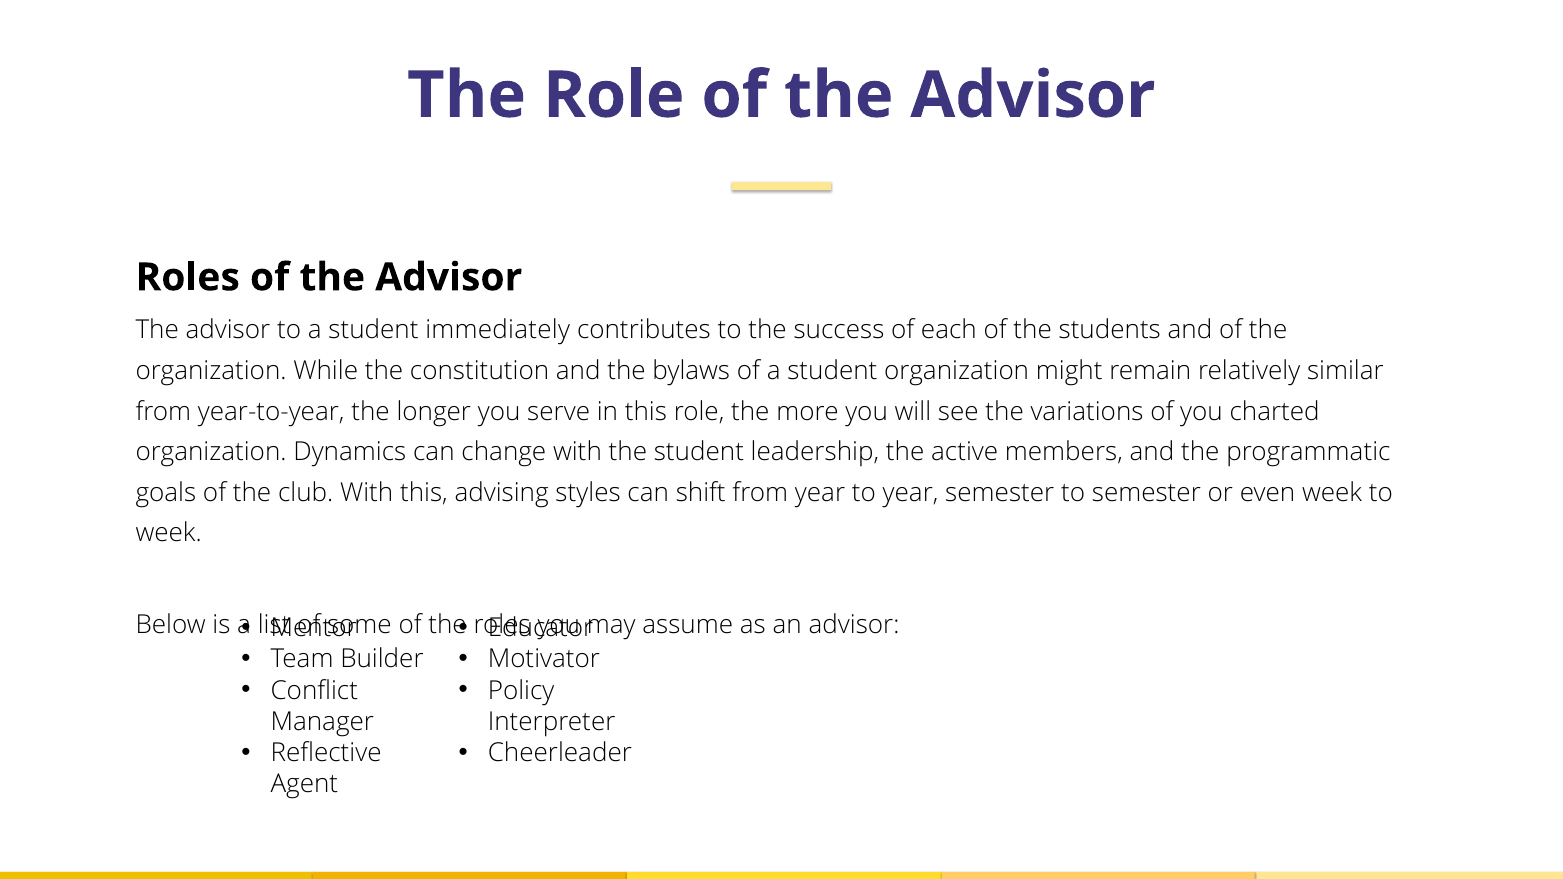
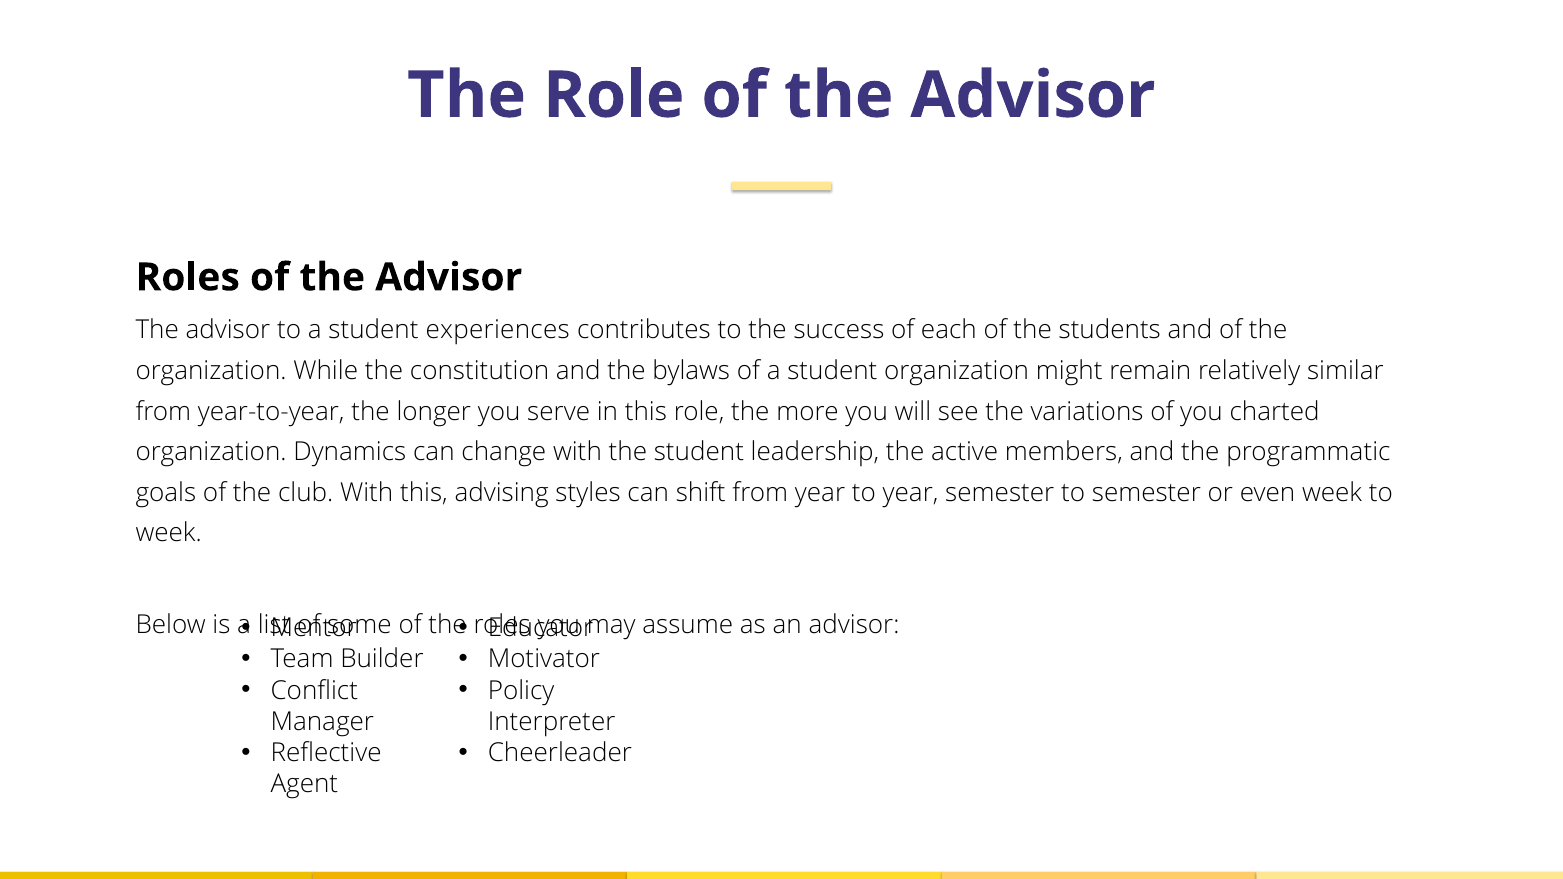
immediately: immediately -> experiences (498, 330)
